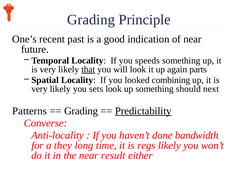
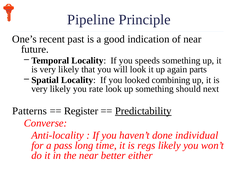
Grading: Grading -> Pipeline (91, 20)
that underline: present -> none (88, 69)
sets: sets -> rate (96, 89)
Grading: Grading -> Register (81, 111)
bandwidth: bandwidth -> individual (197, 135)
they: they -> pass (63, 145)
result: result -> better (113, 155)
